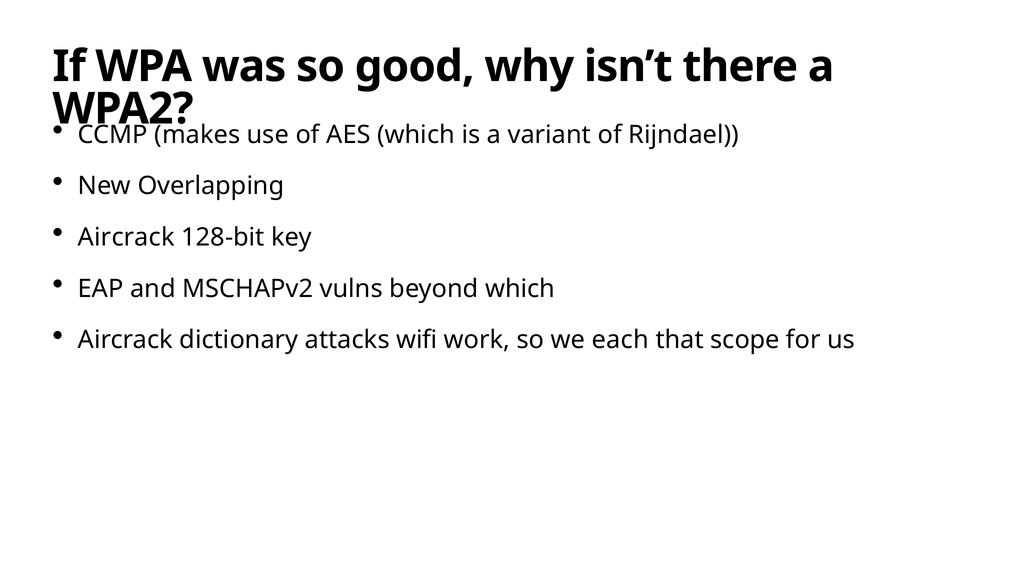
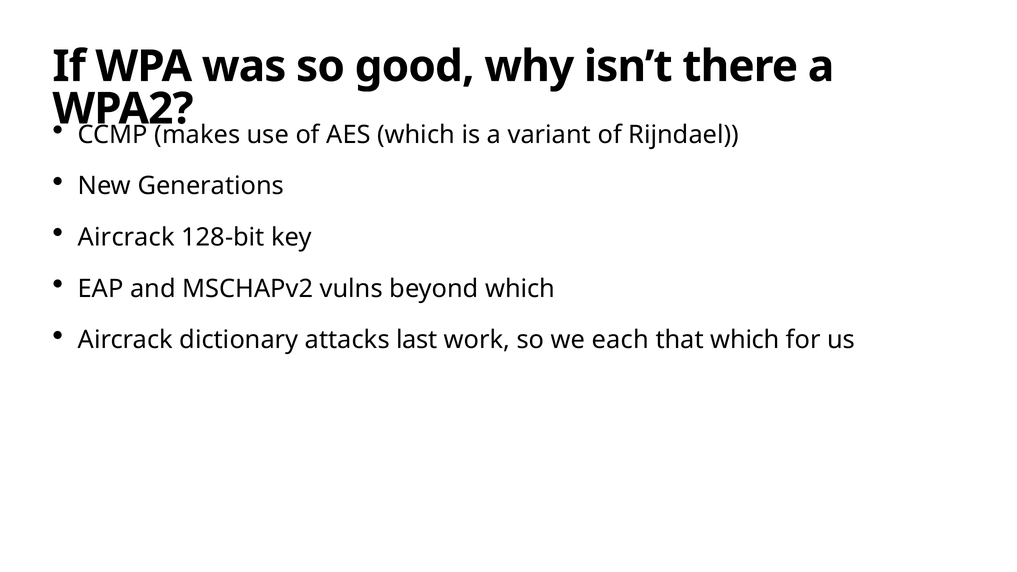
Overlapping: Overlapping -> Generations (211, 186)
wifi: wifi -> last (417, 340)
that scope: scope -> which (745, 340)
